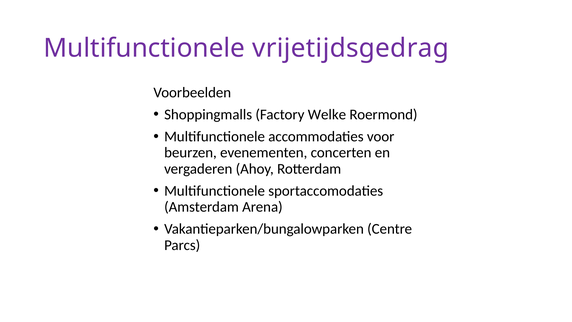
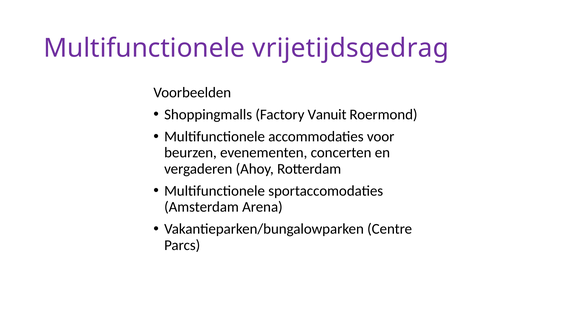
Welke: Welke -> Vanuit (327, 114)
